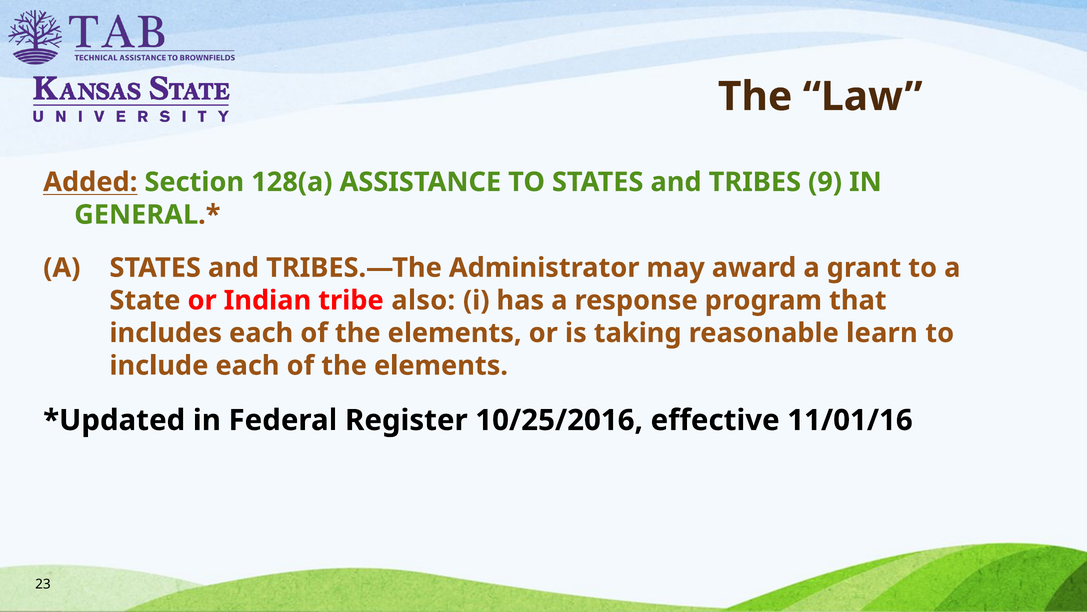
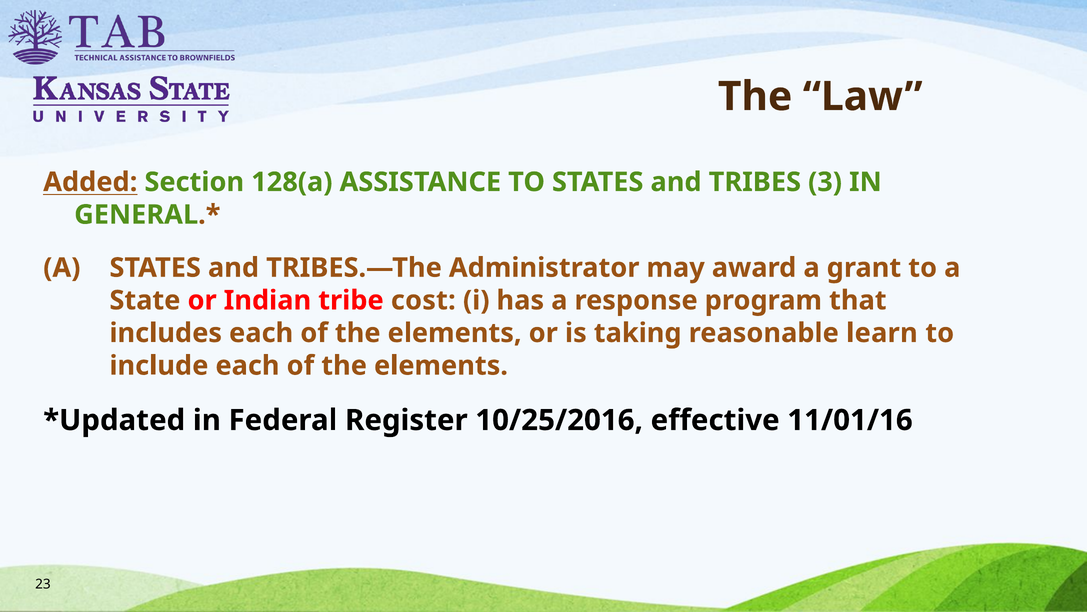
9: 9 -> 3 (825, 182)
also: also -> cost (423, 300)
